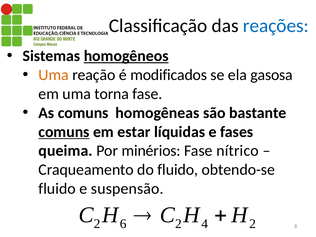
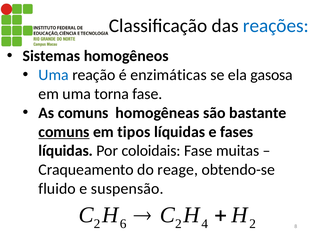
homogêneos underline: present -> none (126, 56)
Uma colour: orange -> blue (54, 75)
modificados: modificados -> enzimáticas (169, 75)
estar: estar -> tipos (134, 132)
queima: queima -> líquidas (66, 151)
minérios: minérios -> coloidais (151, 151)
nítrico: nítrico -> muitas (238, 151)
do fluido: fluido -> reage (178, 170)
